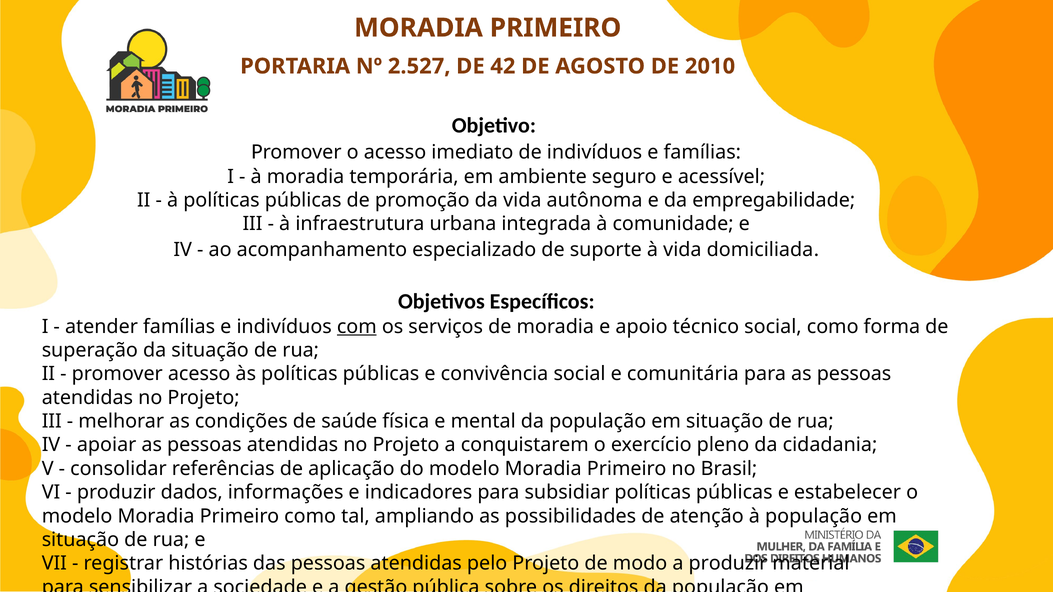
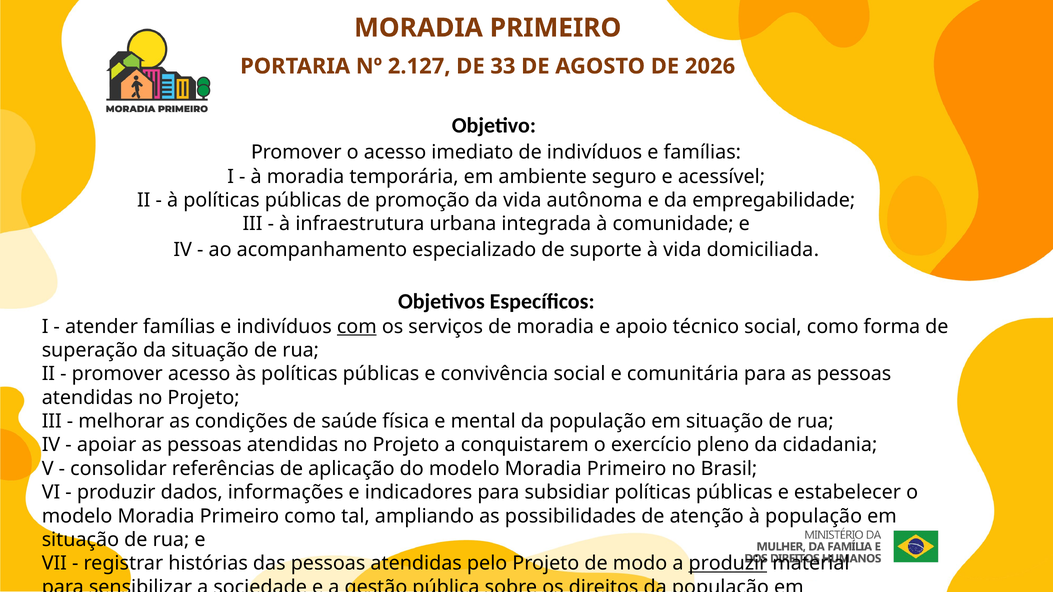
2.527: 2.527 -> 2.127 (419, 66)
42: 42 -> 33 (503, 66)
2010: 2010 -> 2026 (710, 66)
produzir underline: none -> present (728, 564)
